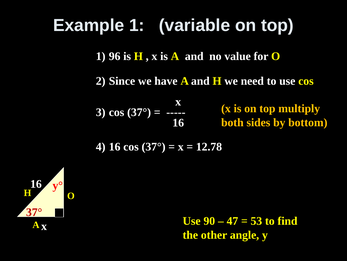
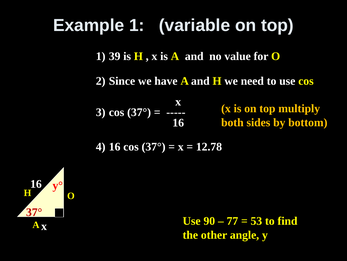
96: 96 -> 39 (115, 56)
47: 47 -> 77 (232, 220)
